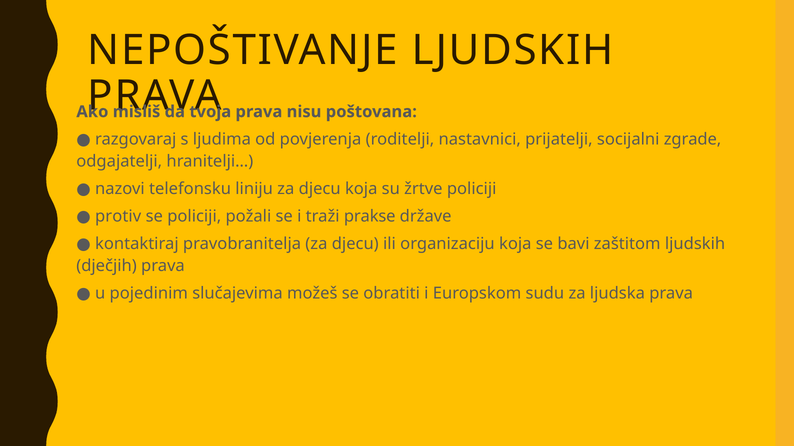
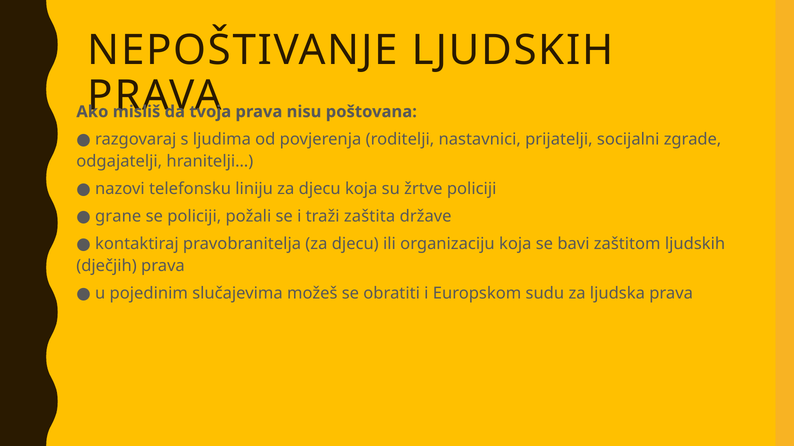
protiv: protiv -> grane (118, 217)
prakse: prakse -> zaštita (370, 217)
